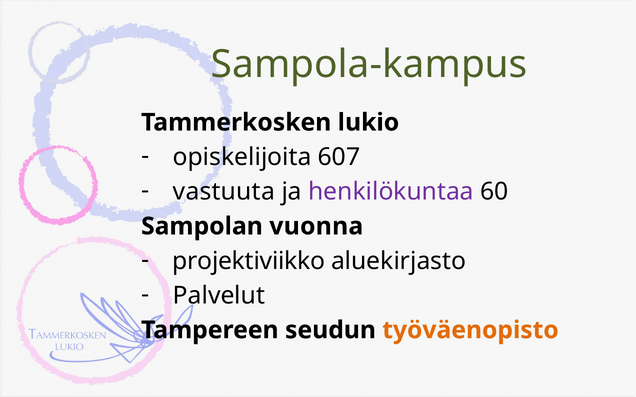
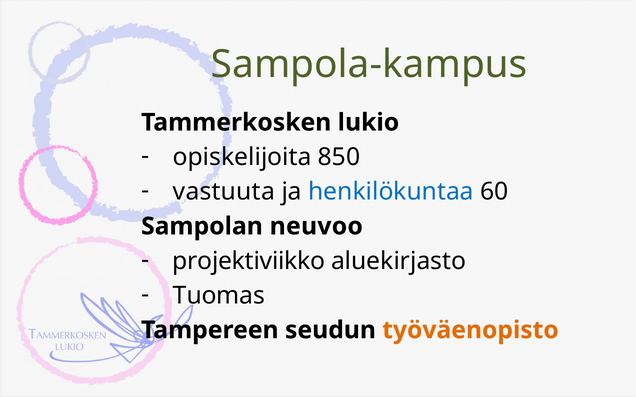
607: 607 -> 850 (339, 157)
henkilökuntaa colour: purple -> blue (391, 192)
vuonna: vuonna -> neuvoo (316, 227)
Palvelut: Palvelut -> Tuomas (219, 296)
